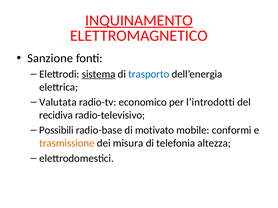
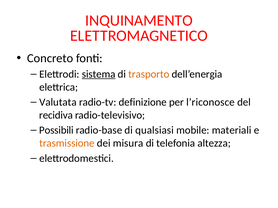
INQUINAMENTO underline: present -> none (139, 20)
Sanzione: Sanzione -> Concreto (50, 58)
trasporto colour: blue -> orange (149, 74)
economico: economico -> definizione (143, 102)
l’introdotti: l’introdotti -> l’riconosce (211, 102)
motivato: motivato -> qualsiasi (154, 131)
conformi: conformi -> materiali (232, 131)
